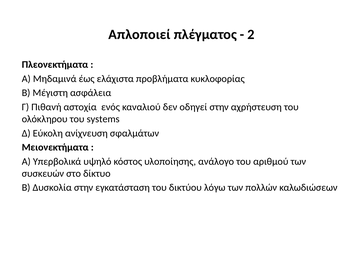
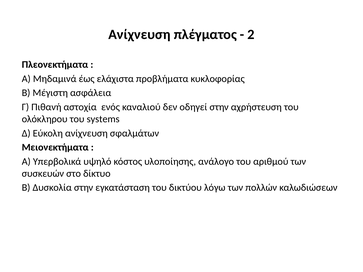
Απλοποιεί: Απλοποιεί -> Ανίχνευση (139, 35)
